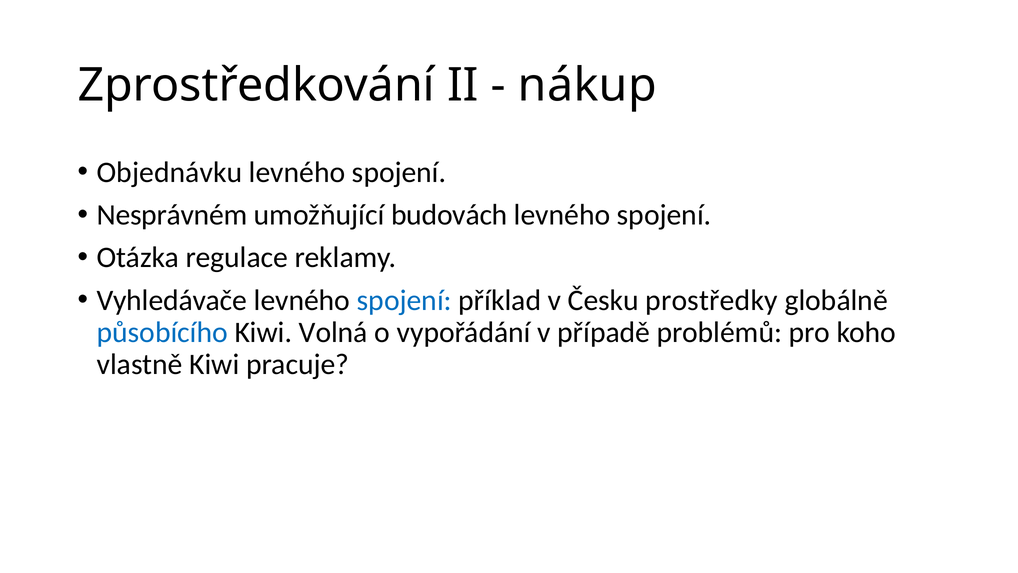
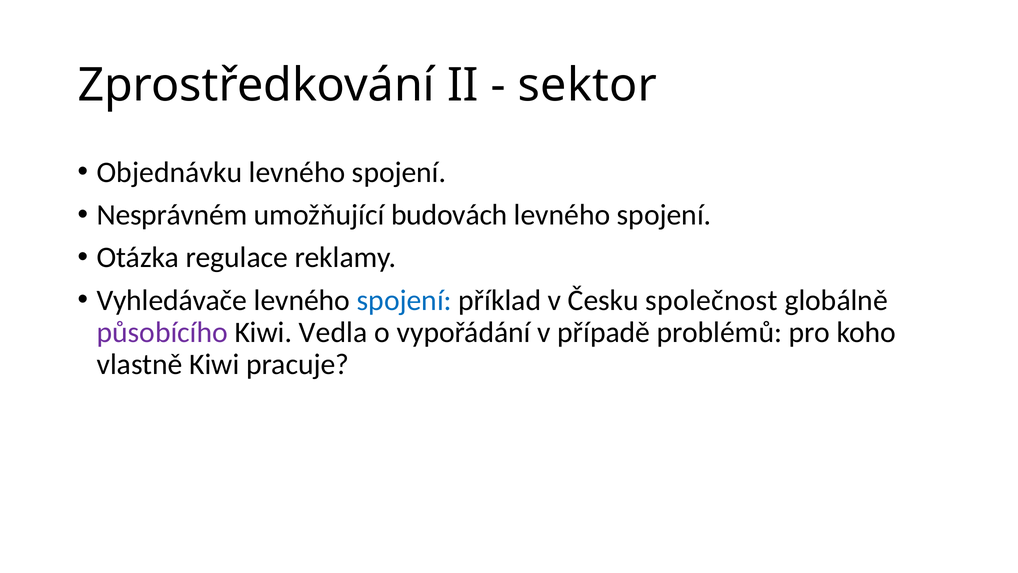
nákup: nákup -> sektor (587, 86)
prostředky: prostředky -> společnost (712, 300)
působícího colour: blue -> purple (162, 332)
Volná: Volná -> Vedla (333, 332)
